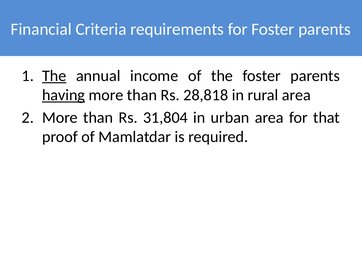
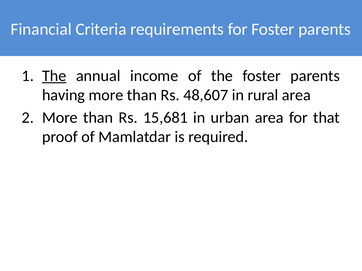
having underline: present -> none (64, 95)
28,818: 28,818 -> 48,607 (206, 95)
31,804: 31,804 -> 15,681 (165, 118)
